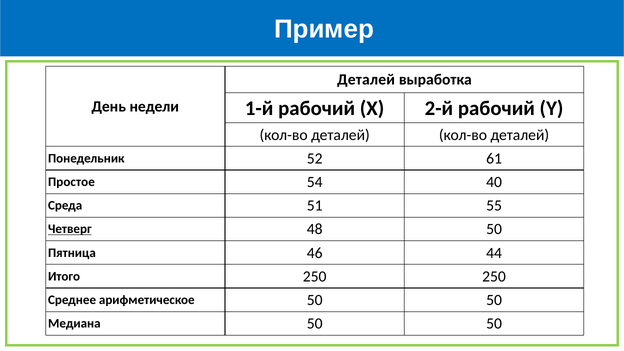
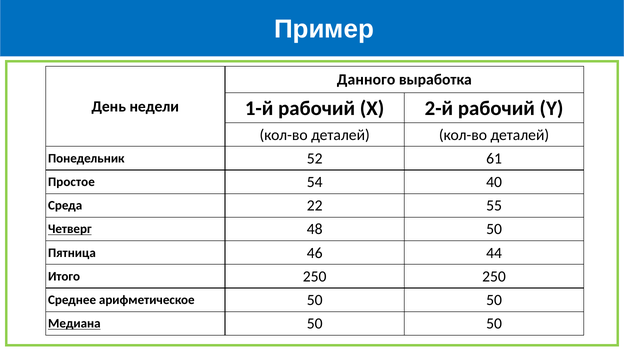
Деталей: Деталей -> Данного (366, 80)
51: 51 -> 22 (315, 206)
Медиана underline: none -> present (74, 324)
